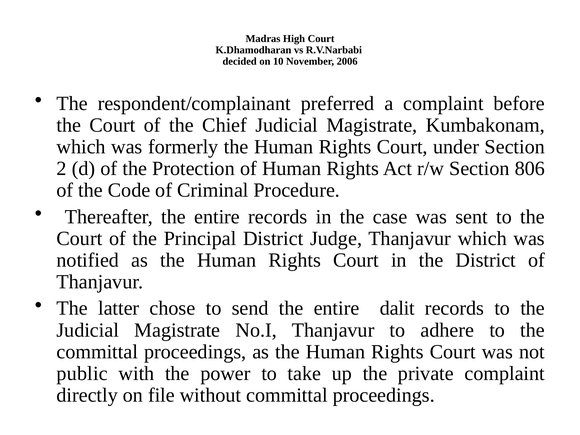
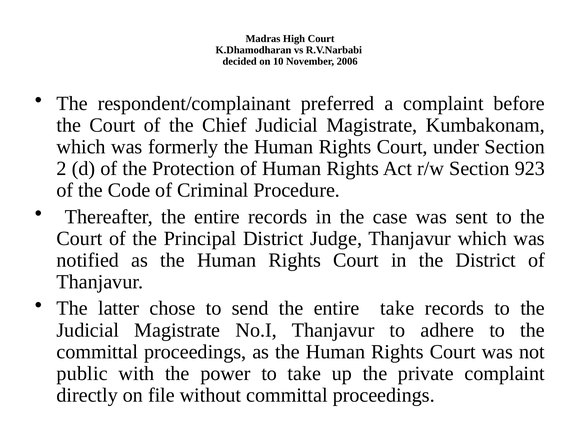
806: 806 -> 923 (530, 169)
entire dalit: dalit -> take (397, 308)
